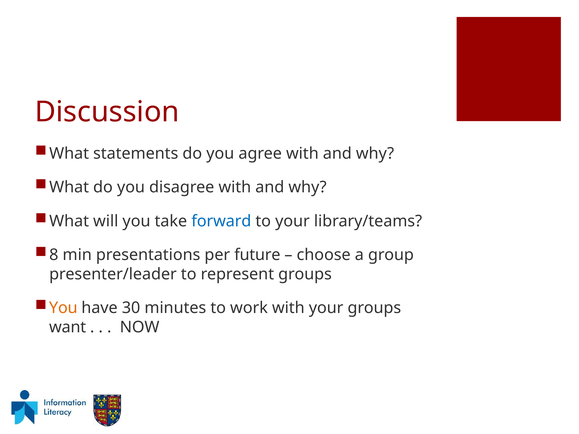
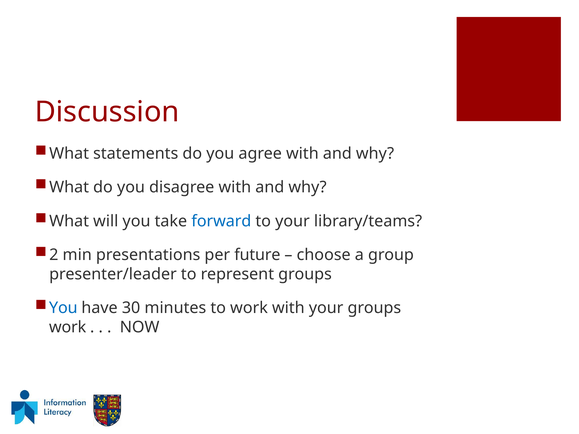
8: 8 -> 2 (54, 255)
You colour: orange -> blue (63, 308)
want: want -> work (68, 327)
